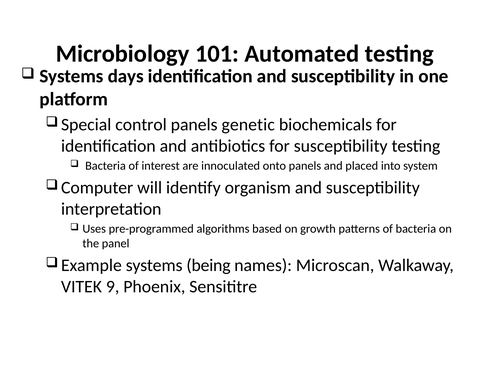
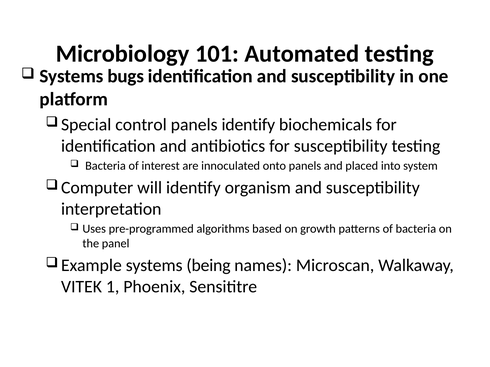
days: days -> bugs (126, 76)
panels genetic: genetic -> identify (248, 125)
9: 9 -> 1 (113, 287)
